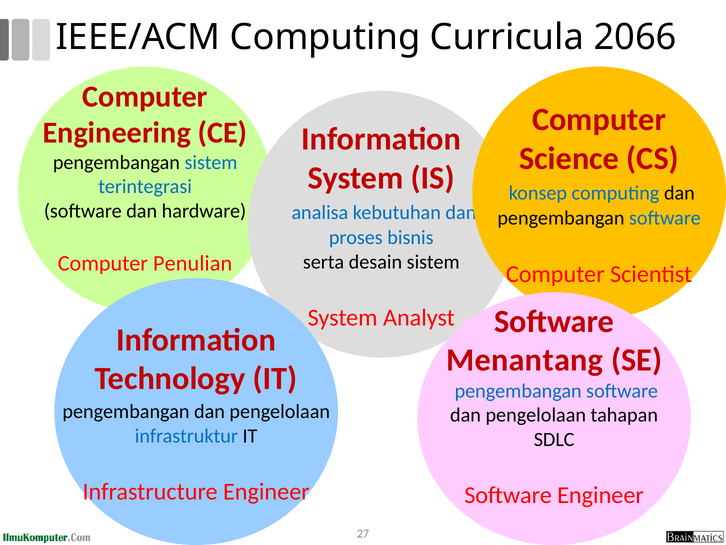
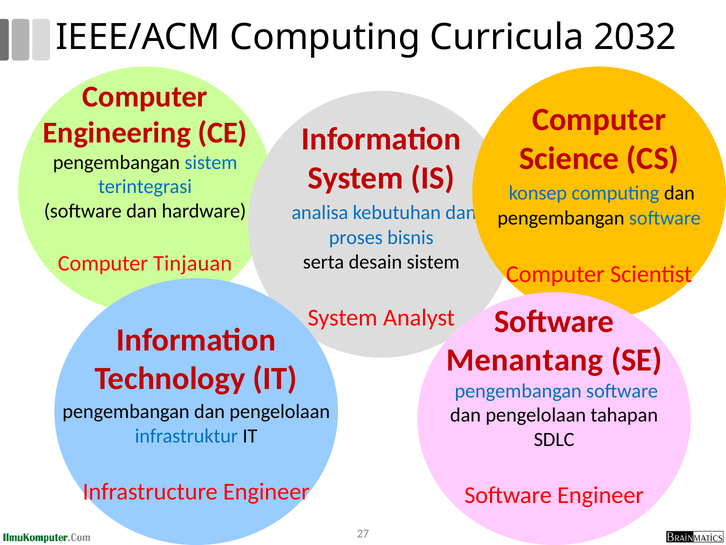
2066: 2066 -> 2032 (635, 37)
Penulian: Penulian -> Tinjauan (193, 263)
